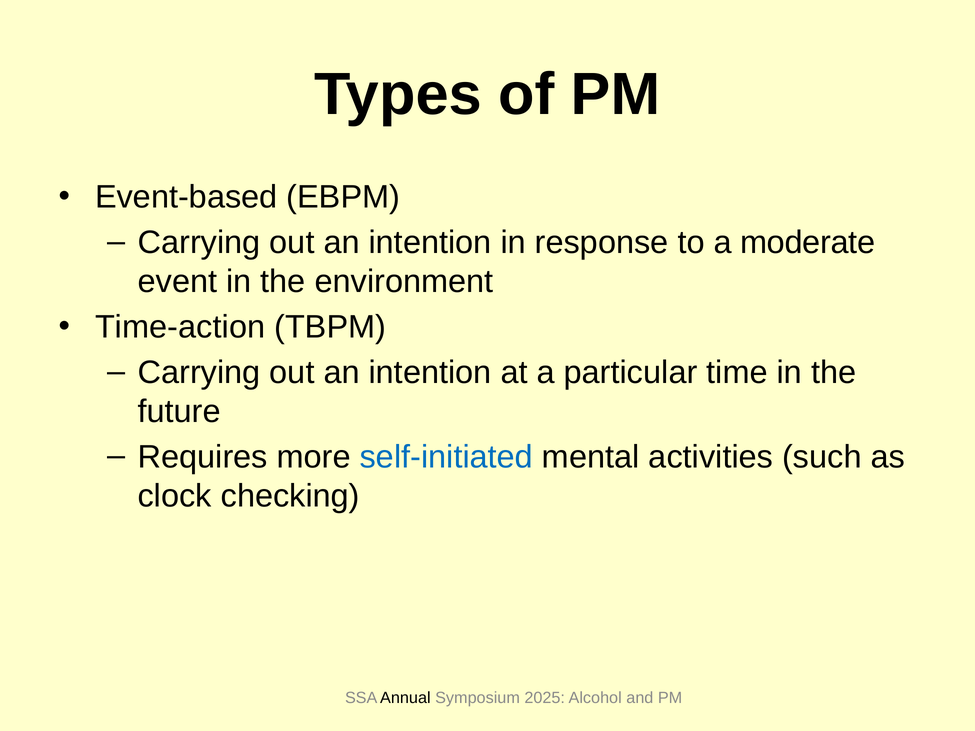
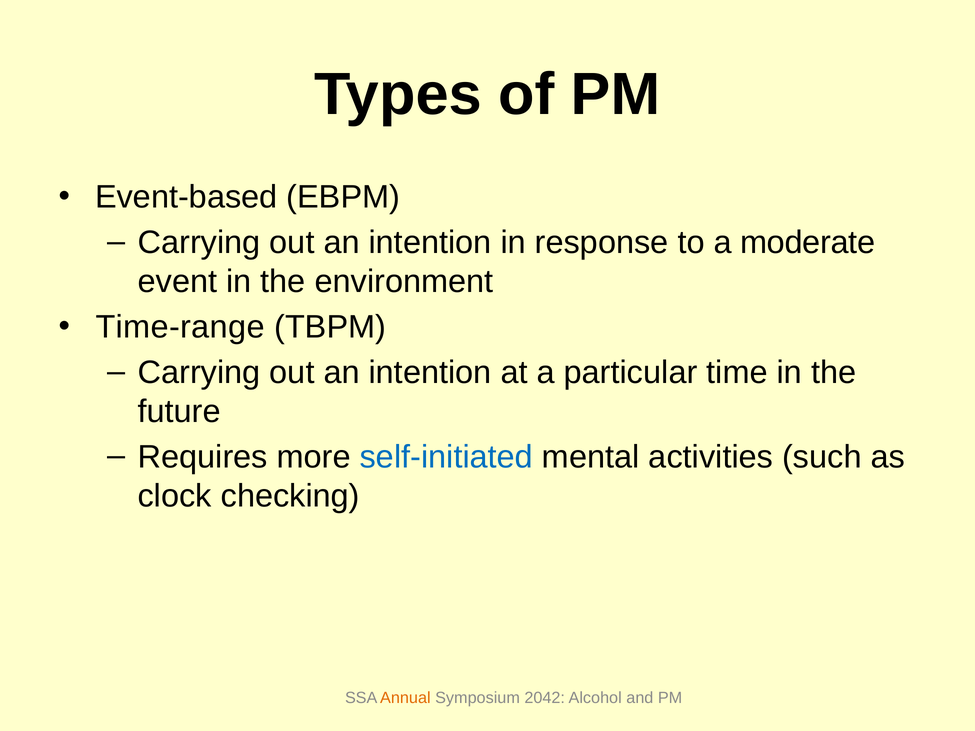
Time-action: Time-action -> Time-range (180, 327)
Annual colour: black -> orange (405, 698)
2025: 2025 -> 2042 (545, 698)
